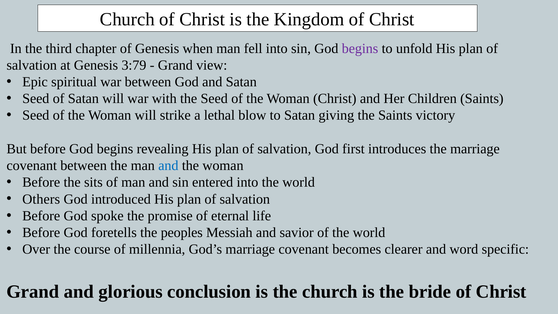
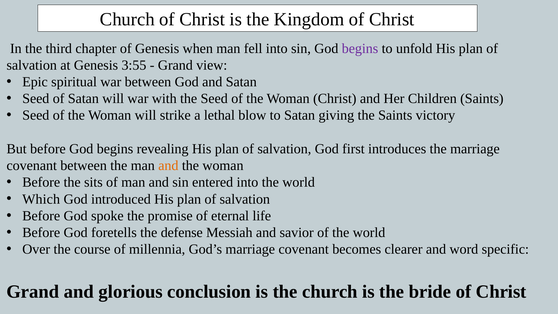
3:79: 3:79 -> 3:55 (134, 65)
and colour: blue -> orange (168, 166)
Others: Others -> Which (41, 199)
peoples: peoples -> defense (182, 233)
